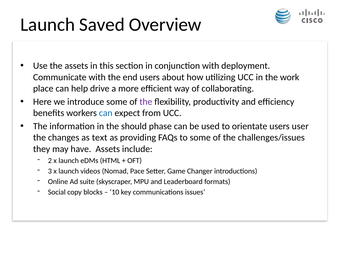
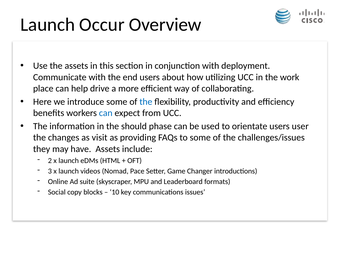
Saved: Saved -> Occur (102, 25)
the colour: purple -> blue (146, 102)
text: text -> visit (100, 138)
